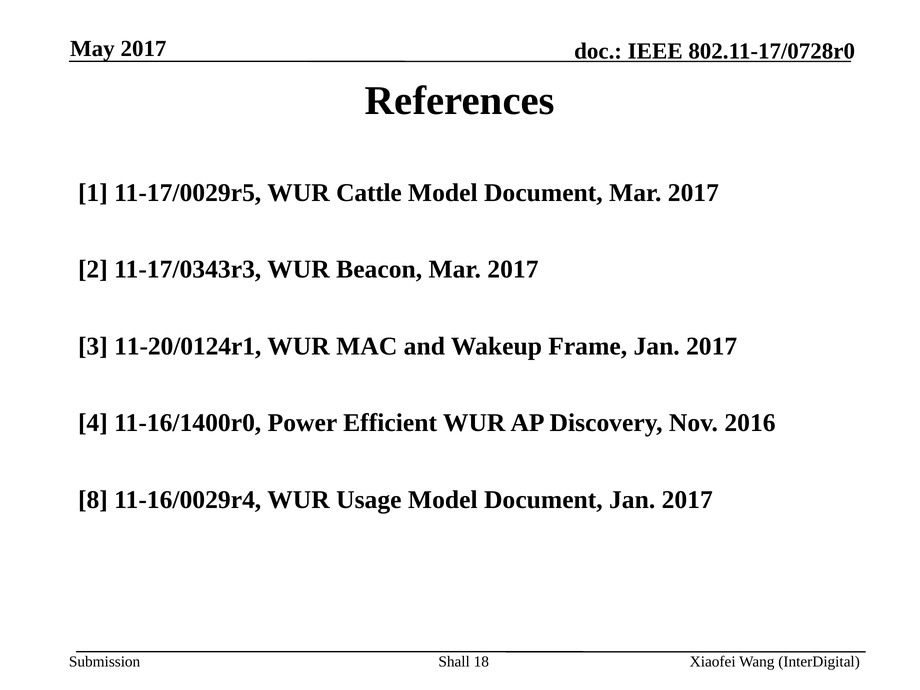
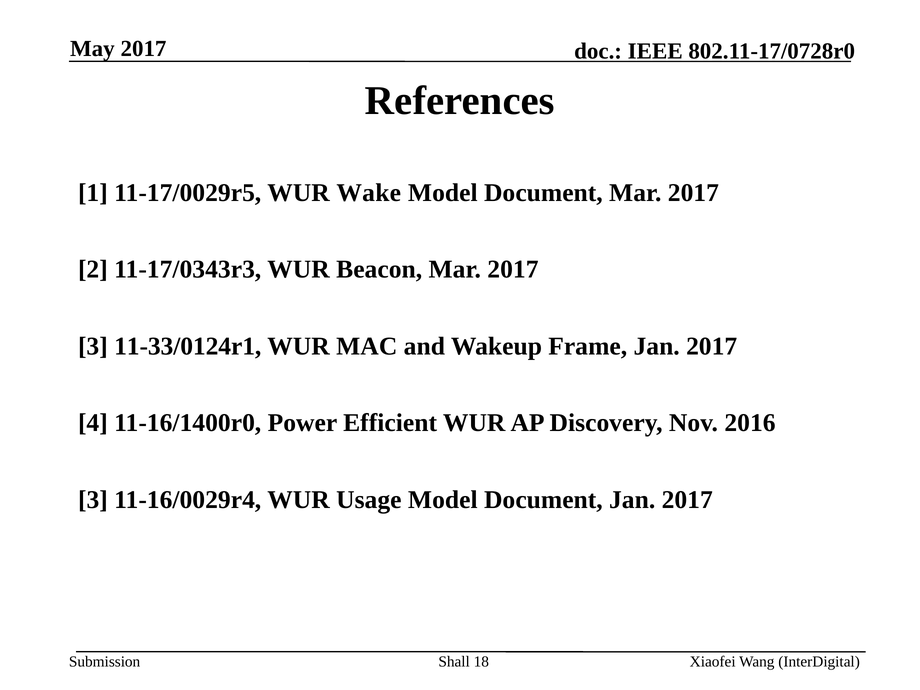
Cattle: Cattle -> Wake (369, 193)
11-20/0124r1: 11-20/0124r1 -> 11-33/0124r1 (188, 346)
8: 8 -> 3 (93, 500)
